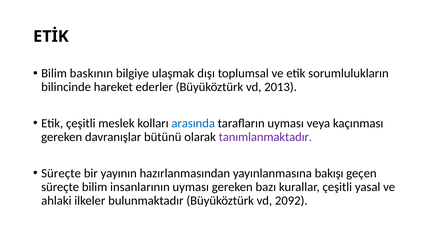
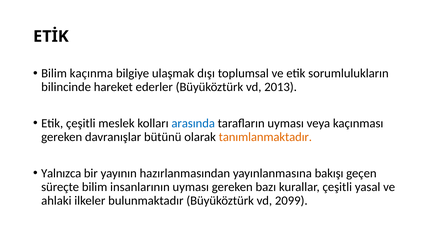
baskının: baskının -> kaçınma (91, 73)
tanımlanmaktadır colour: purple -> orange (265, 137)
Süreçte: Süreçte -> Yalnızca (61, 173)
2092: 2092 -> 2099 (291, 201)
